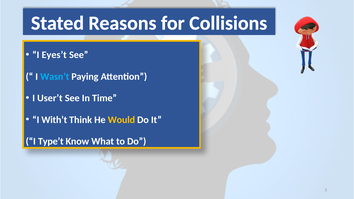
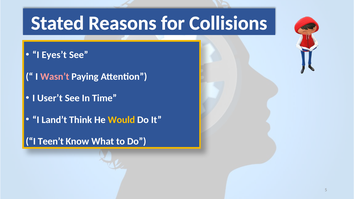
Wasn’t colour: light blue -> pink (55, 77)
With’t: With’t -> Land’t (54, 120)
Type’t: Type’t -> Teen’t (51, 141)
